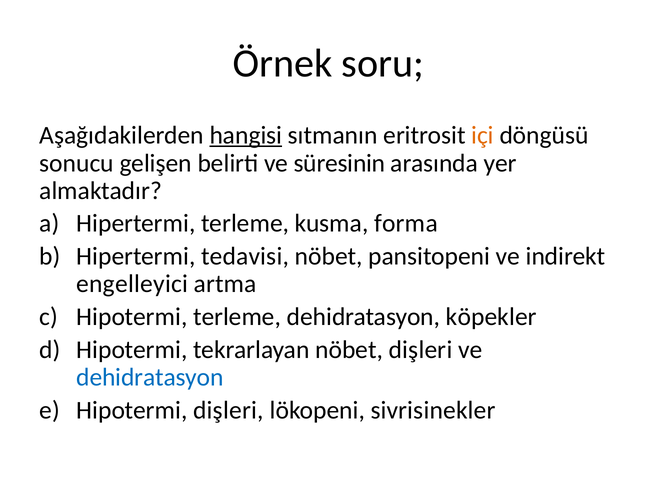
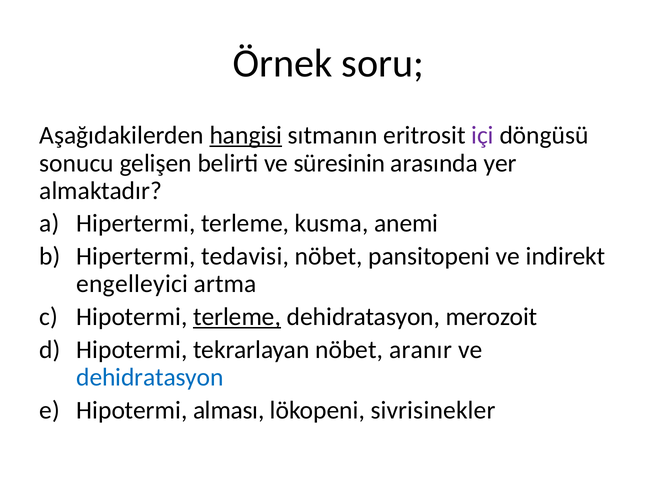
içi colour: orange -> purple (483, 135)
forma: forma -> anemi (406, 223)
terleme underline: none -> present (237, 317)
köpekler: köpekler -> merozoit (491, 317)
nöbet dişleri: dişleri -> aranır (420, 350)
Hipotermi dişleri: dişleri -> alması (229, 410)
